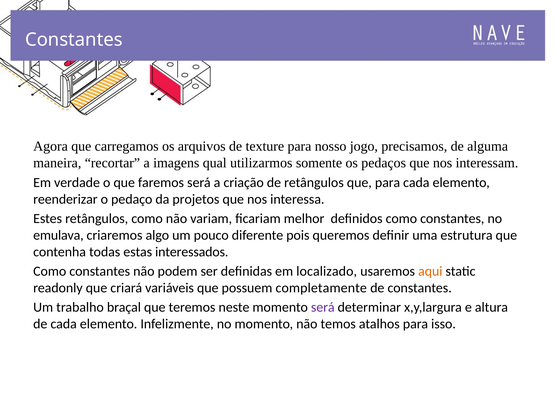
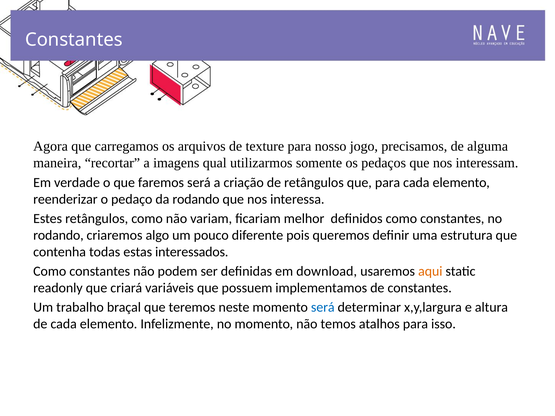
da projetos: projetos -> rodando (196, 199)
emulava: emulava -> rodando (58, 235)
localizado: localizado -> download (327, 271)
completamente: completamente -> implementamos (321, 288)
será colour: purple -> blue (323, 307)
